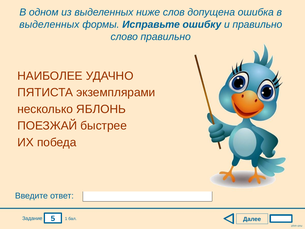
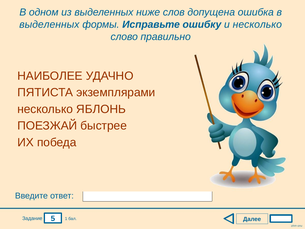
и правильно: правильно -> несколько (257, 24)
